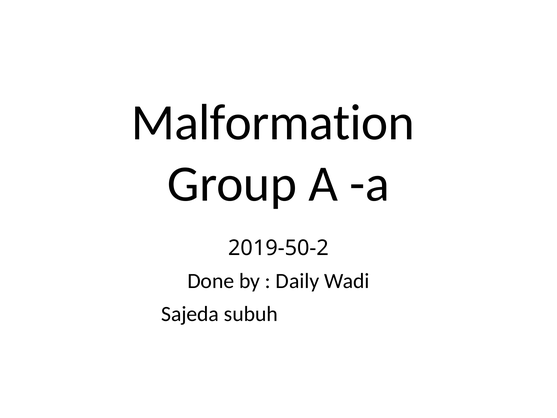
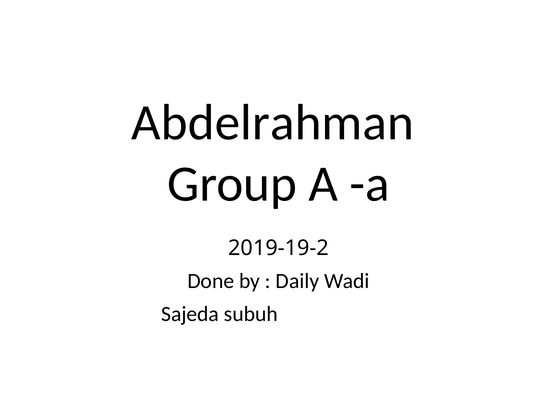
Malformation: Malformation -> Abdelrahman (273, 123)
2019-50-2: 2019-50-2 -> 2019-19-2 (279, 248)
